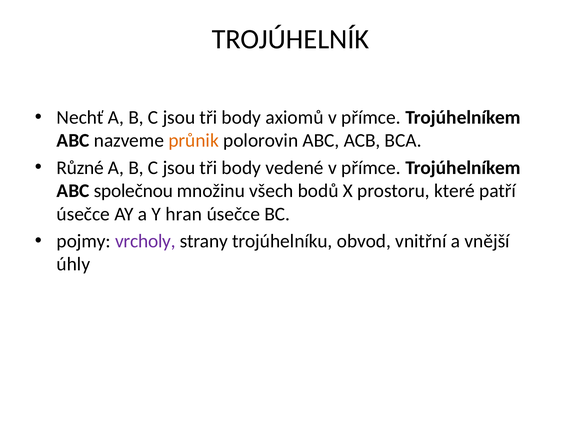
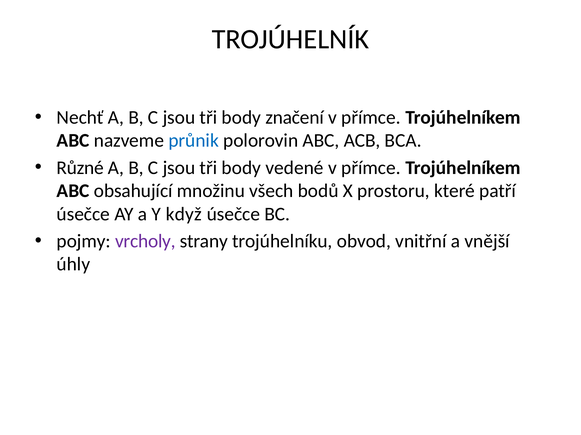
axiomů: axiomů -> značení (295, 118)
průnik colour: orange -> blue (194, 141)
společnou: společnou -> obsahující (133, 191)
hran: hran -> když (184, 214)
